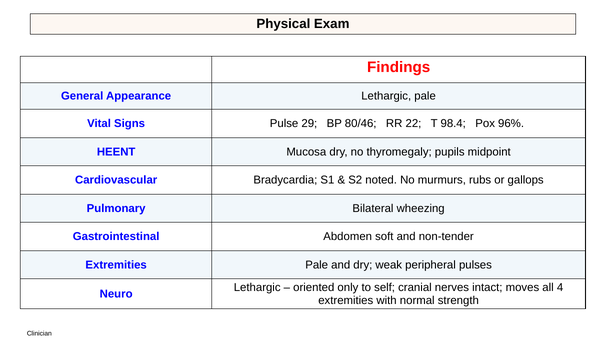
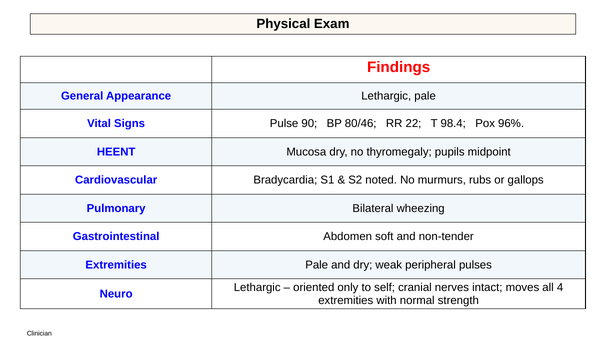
29: 29 -> 90 (309, 124)
